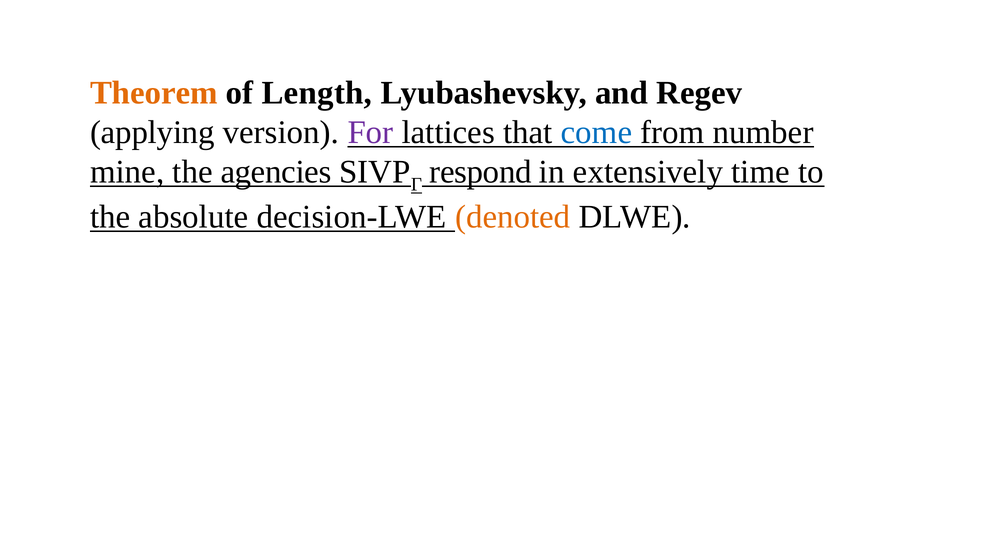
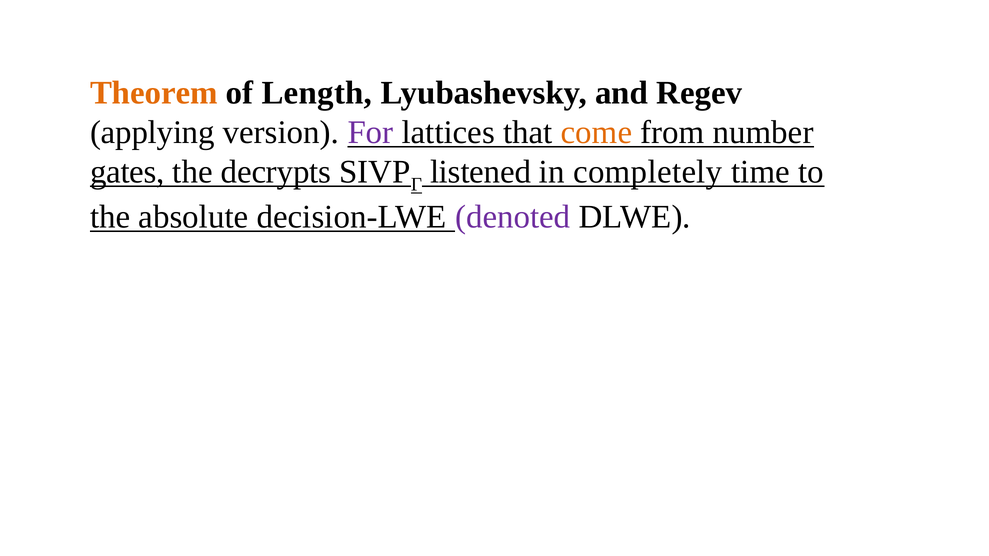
come colour: blue -> orange (597, 132)
mine: mine -> gates (127, 172)
agencies: agencies -> decrypts (276, 172)
respond: respond -> listened (481, 172)
extensively: extensively -> completely (648, 172)
denoted colour: orange -> purple (513, 217)
